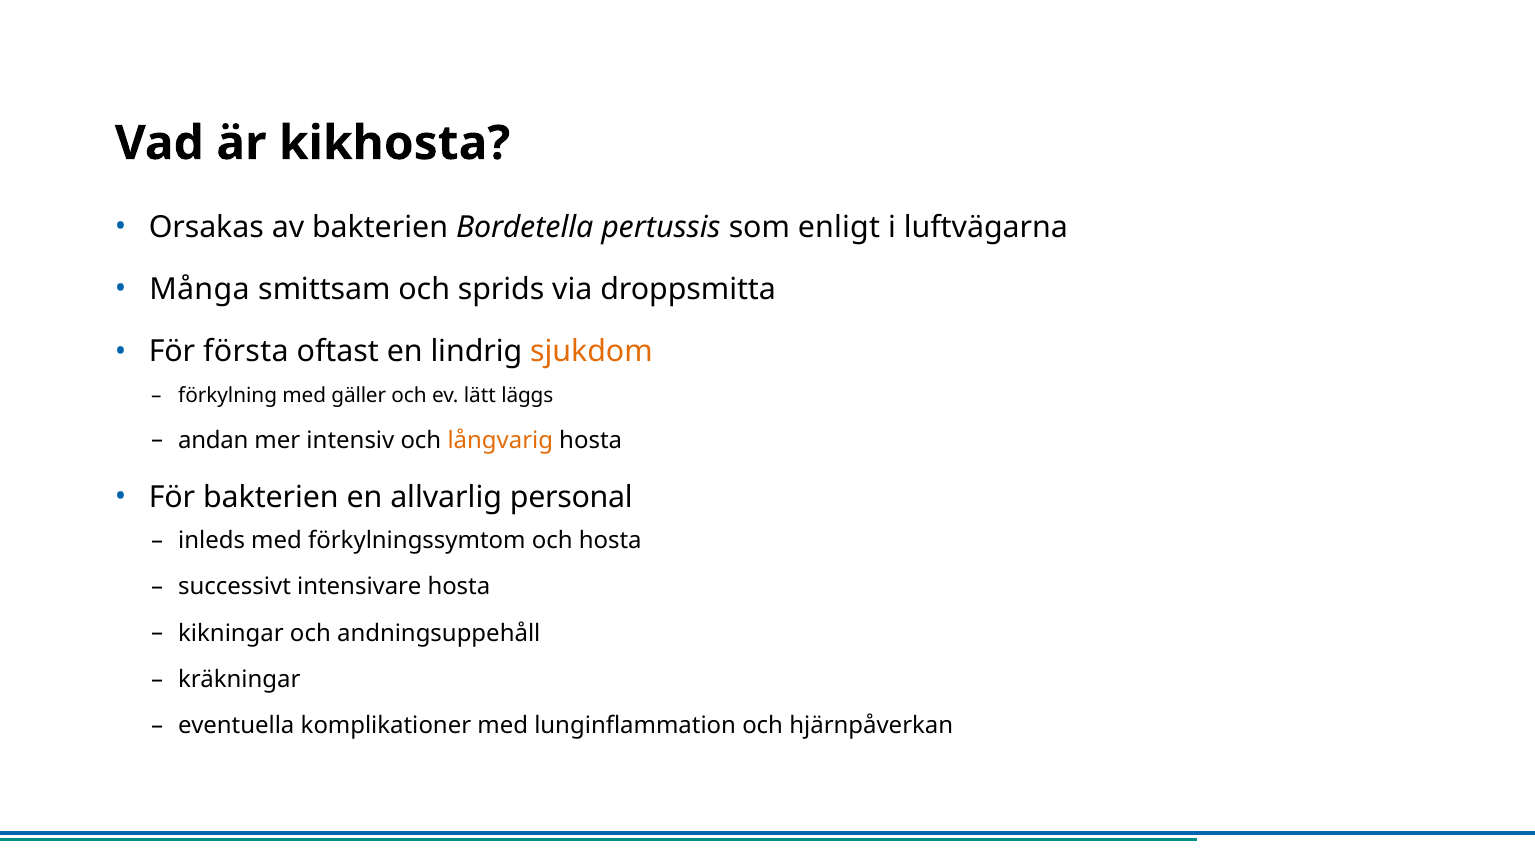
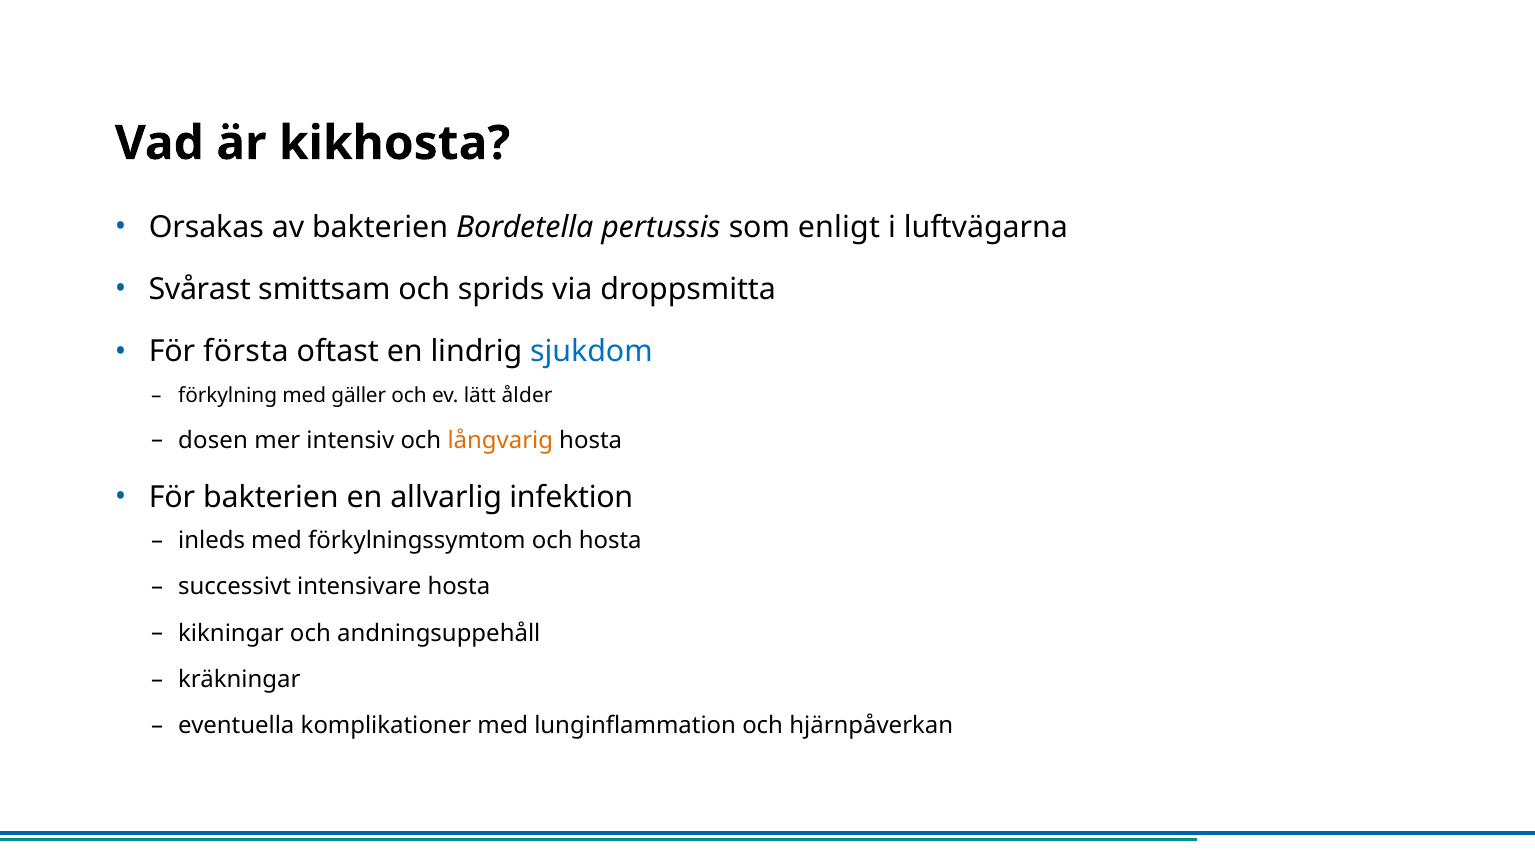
Många: Många -> Svårast (200, 289)
sjukdom colour: orange -> blue (591, 352)
läggs: läggs -> ålder (527, 396)
andan: andan -> dosen (213, 440)
personal: personal -> infektion (571, 498)
